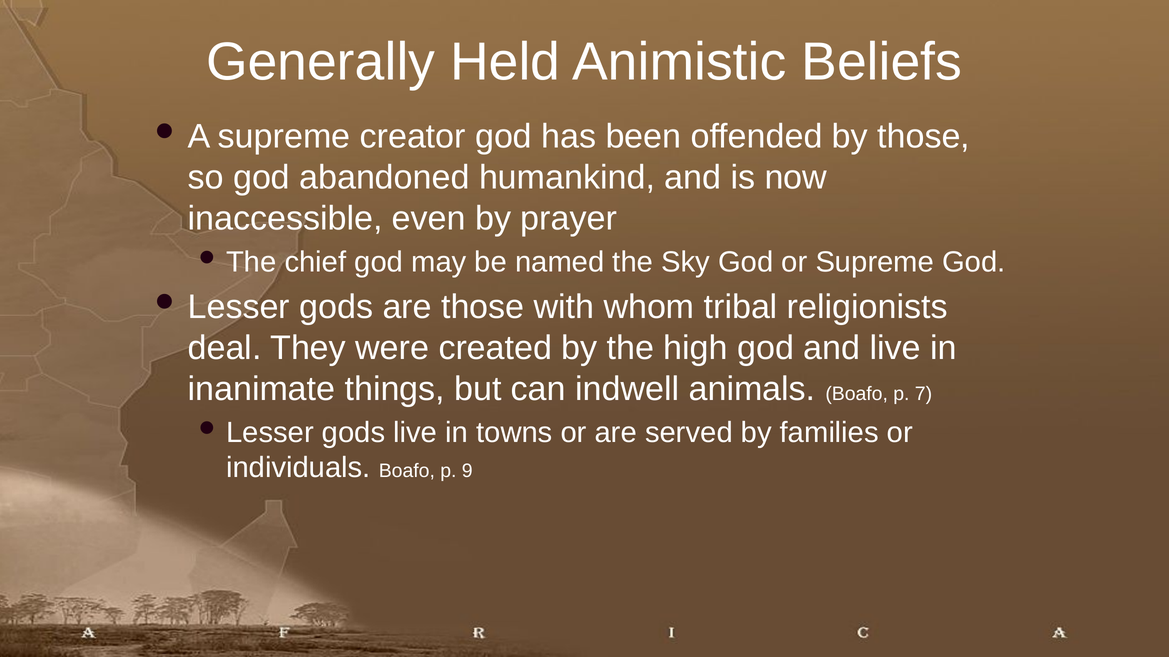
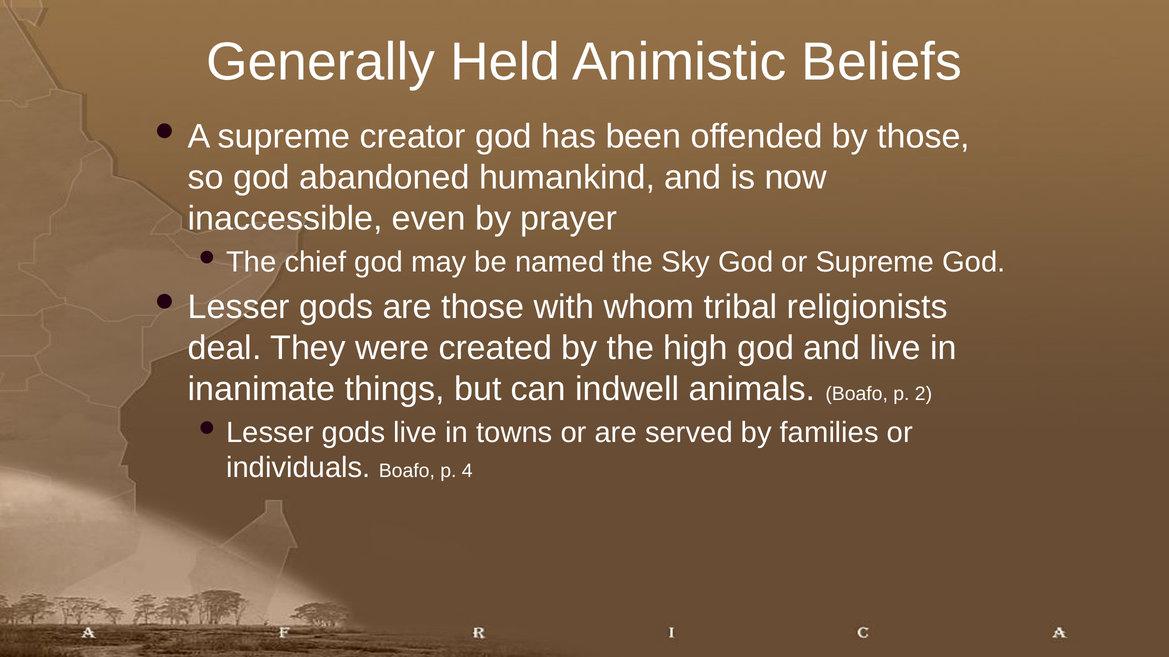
7: 7 -> 2 (924, 394)
9: 9 -> 4 (467, 471)
